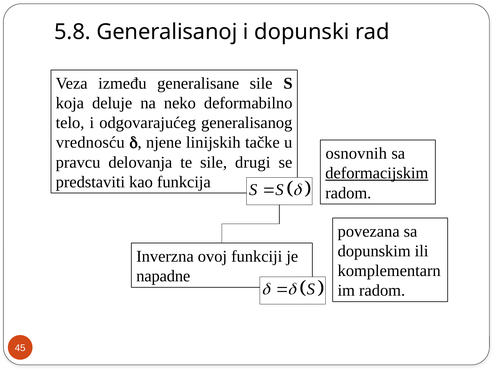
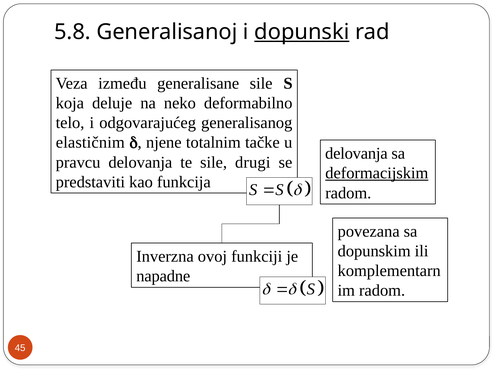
dopunski underline: none -> present (302, 32)
vrednosću: vrednosću -> elastičnim (90, 142)
linijskih: linijskih -> totalnim (213, 142)
osnovnih: osnovnih -> delovanja (356, 153)
